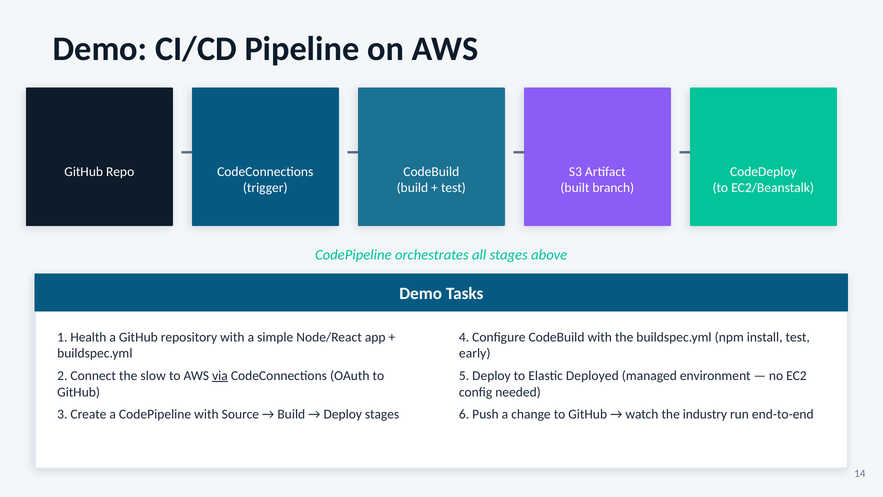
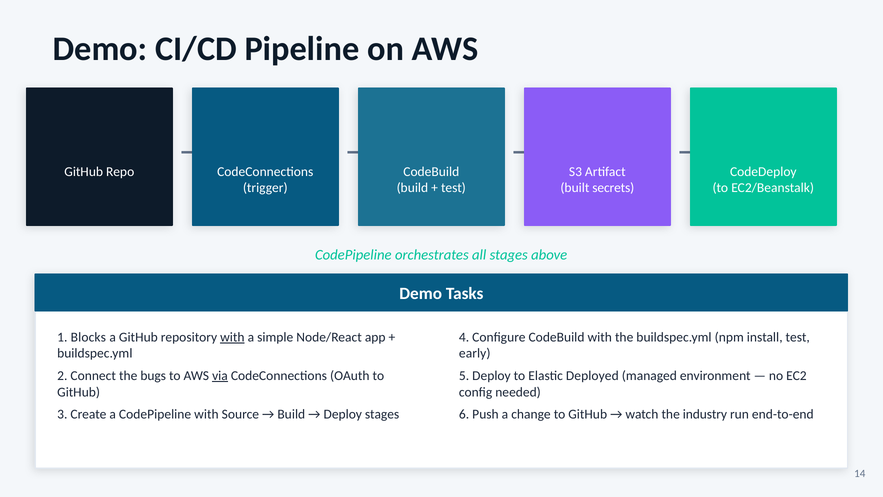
branch: branch -> secrets (613, 188)
Health: Health -> Blocks (88, 337)
with underline: none -> present (232, 337)
slow: slow -> bugs (153, 376)
